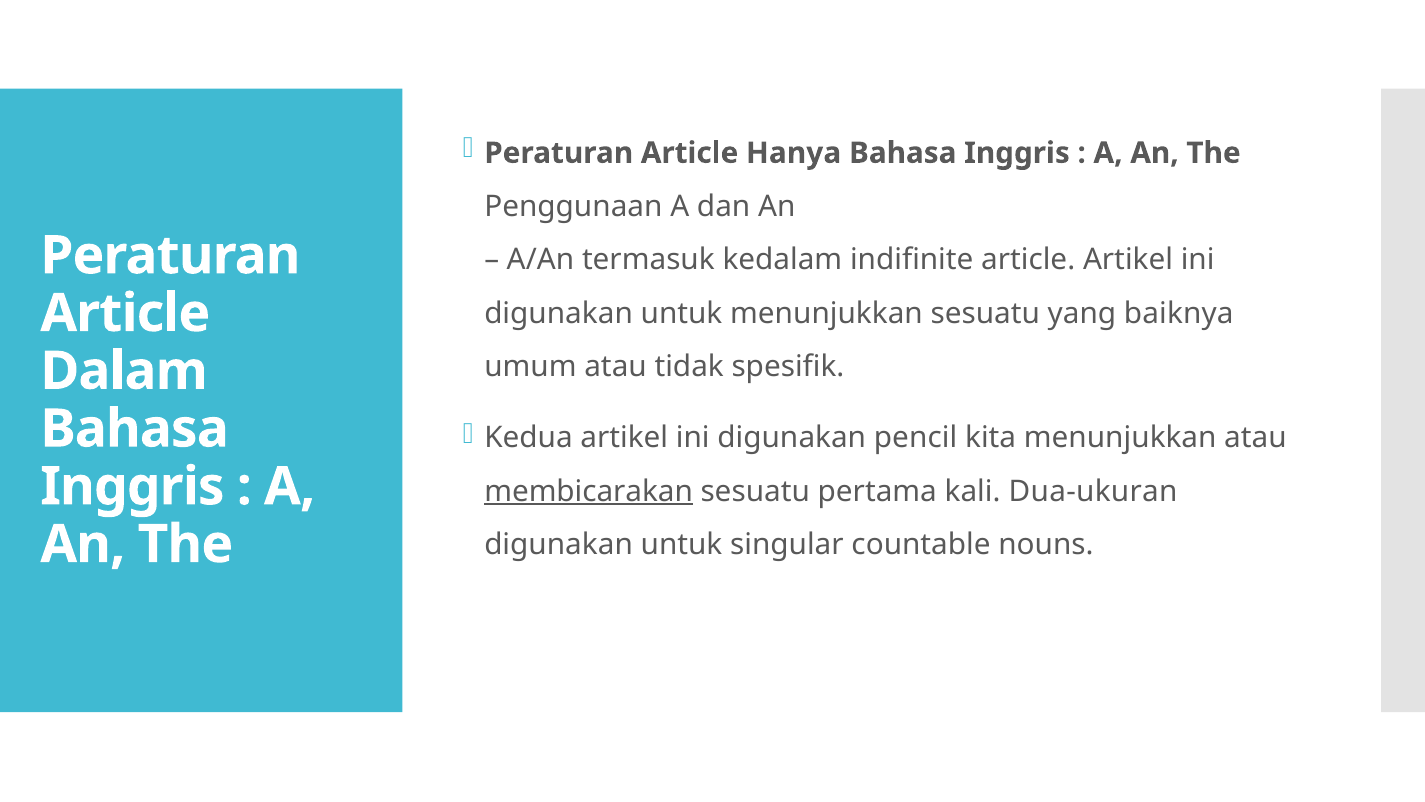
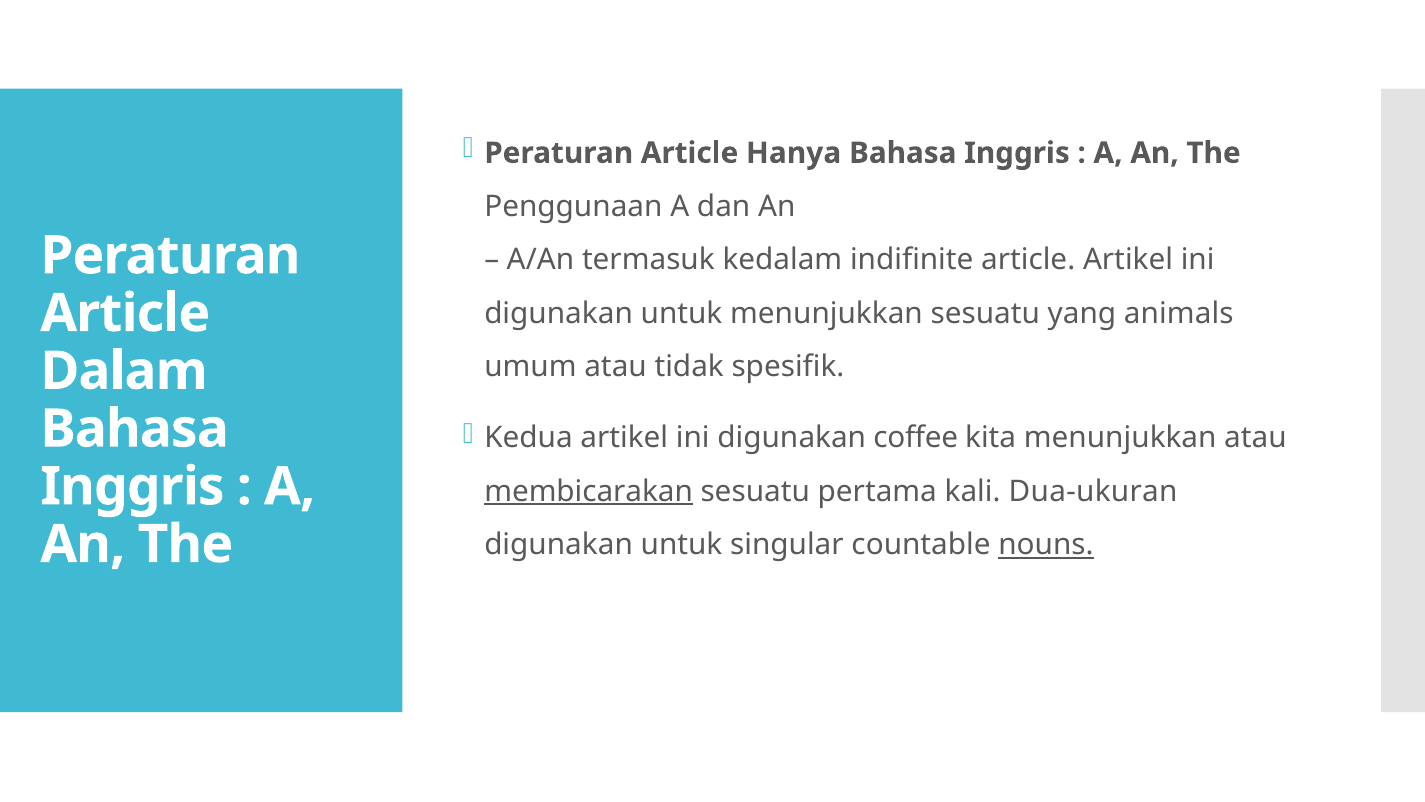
baiknya: baiknya -> animals (1179, 313)
pencil: pencil -> coffee (916, 438)
nouns underline: none -> present (1046, 545)
